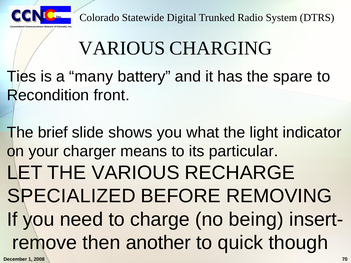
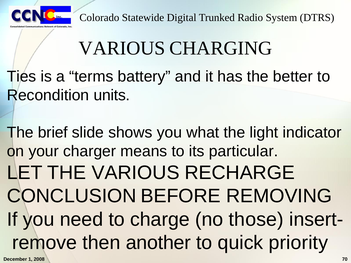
many: many -> terms (91, 77)
spare: spare -> better (293, 77)
front: front -> units (112, 95)
SPECIALIZED: SPECIALIZED -> CONCLUSION (72, 196)
being: being -> those (256, 220)
though: though -> priority (298, 243)
